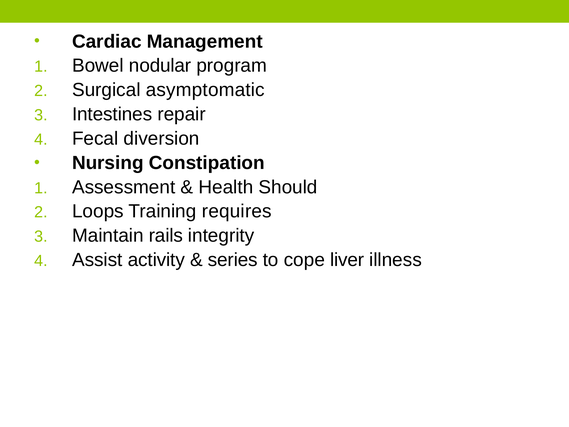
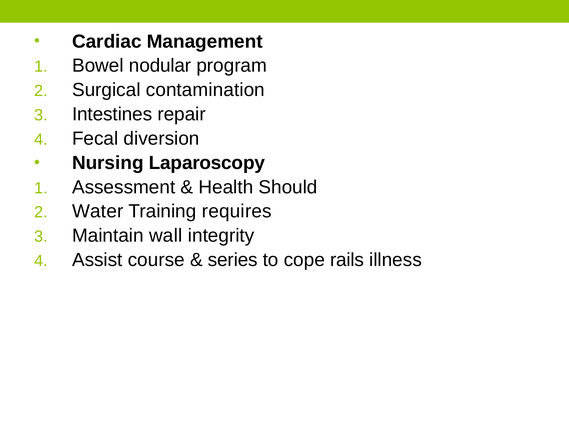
asymptomatic: asymptomatic -> contamination (205, 90)
Constipation: Constipation -> Laparoscopy (207, 163)
Loops: Loops -> Water (98, 211)
rails: rails -> wall (166, 236)
activity: activity -> course (156, 260)
liver: liver -> rails (347, 260)
